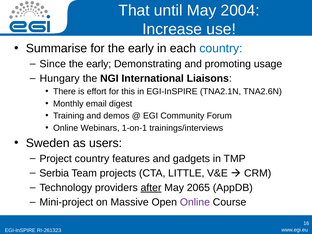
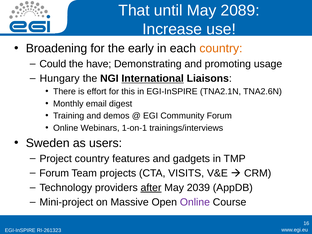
2004: 2004 -> 2089 (240, 10)
Summarise: Summarise -> Broadening (57, 48)
country colour: blue -> orange (221, 48)
Since: Since -> Could (53, 64)
early: early -> have (99, 64)
International underline: none -> present (153, 78)
Serbia: Serbia -> Forum (54, 173)
LITTLE: LITTLE -> VISITS (186, 173)
2065: 2065 -> 2039 (198, 188)
